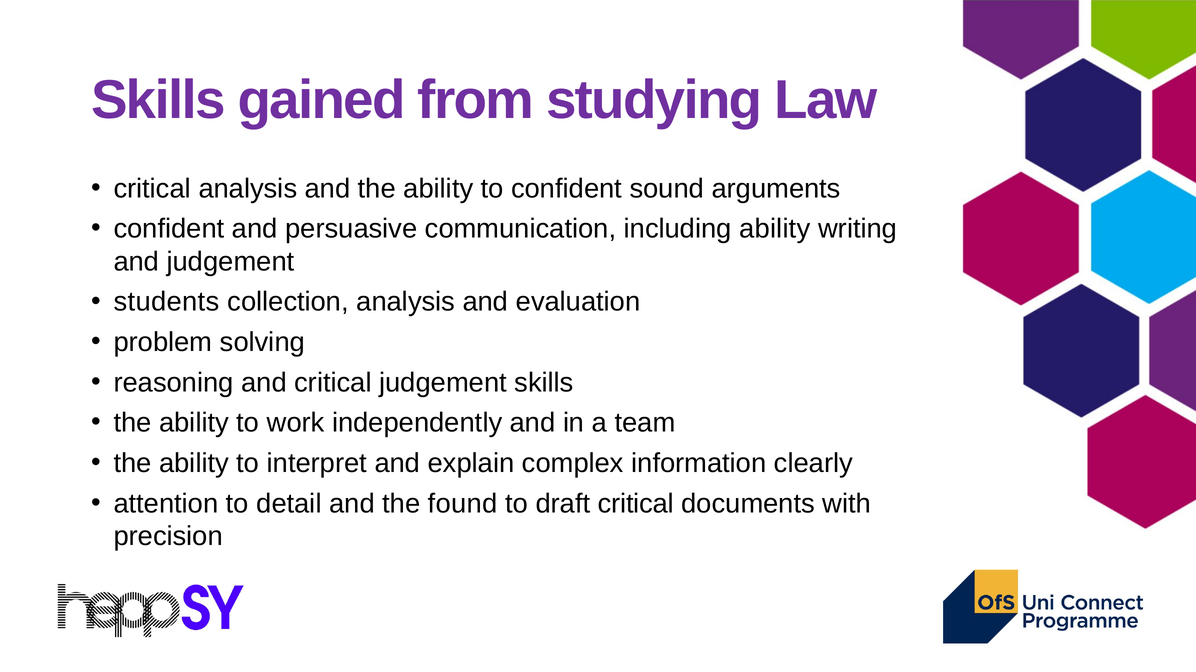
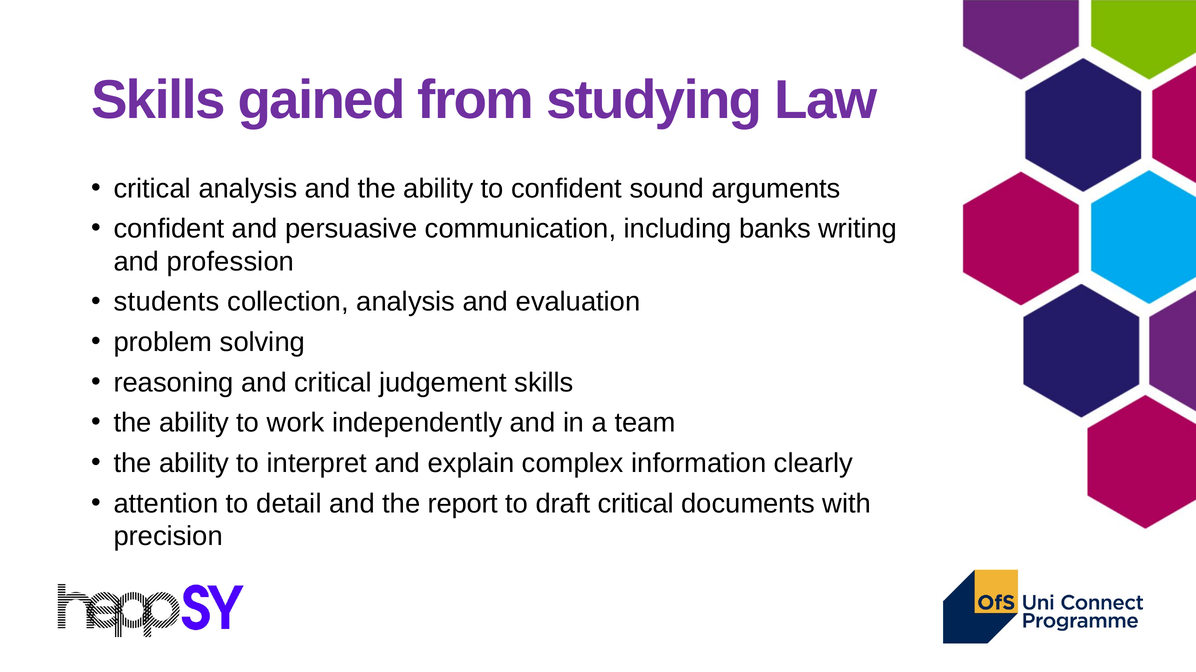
including ability: ability -> banks (775, 229)
and judgement: judgement -> profession (230, 262)
found: found -> report (463, 504)
